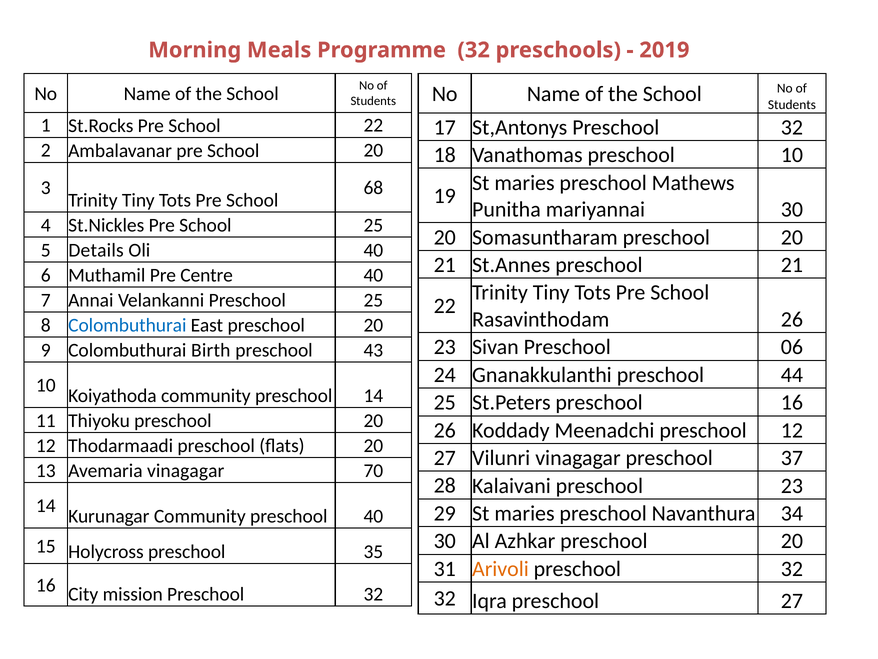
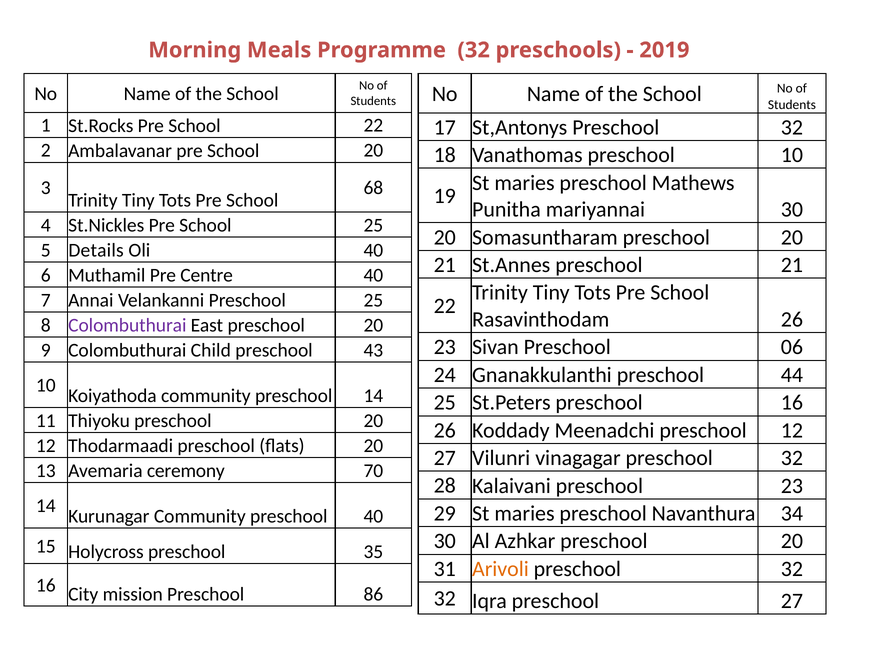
Colombuthurai colour: blue -> purple (127, 325)
Birth: Birth -> Child (211, 350)
vinagagar preschool 37: 37 -> 32 (792, 458)
Avemaria vinagagar: vinagagar -> ceremony (186, 471)
mission Preschool 32: 32 -> 86 (373, 594)
